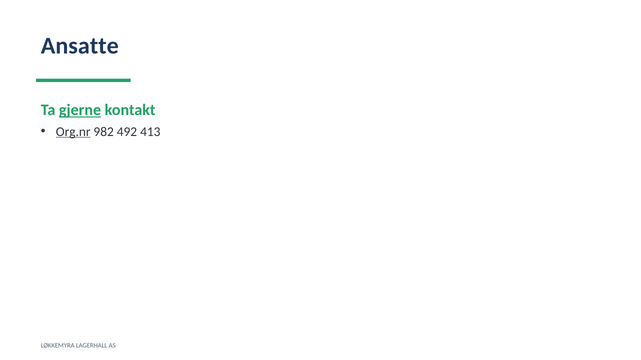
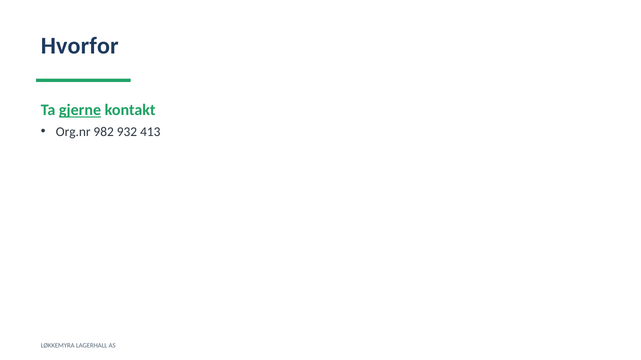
Ansatte: Ansatte -> Hvorfor (80, 46)
Org.nr underline: present -> none (73, 132)
492: 492 -> 932 (127, 132)
